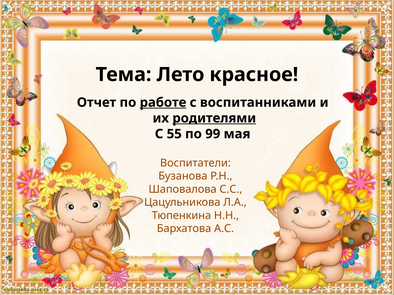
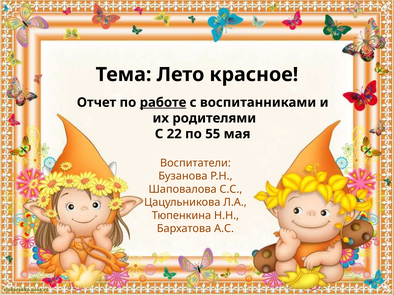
родителями underline: present -> none (214, 118)
55: 55 -> 22 (174, 134)
99: 99 -> 55 (213, 134)
